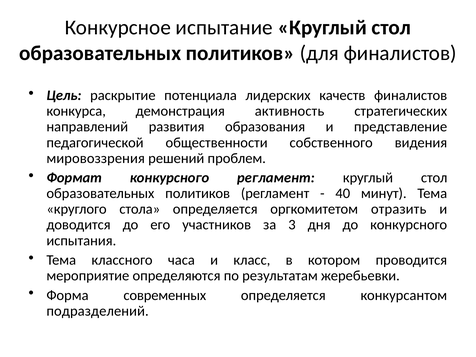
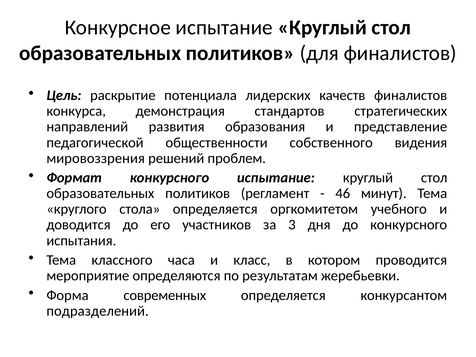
активность: активность -> стандартов (290, 111)
конкурсного регламент: регламент -> испытание (276, 178)
40: 40 -> 46 (343, 193)
отразить: отразить -> учебного (399, 209)
